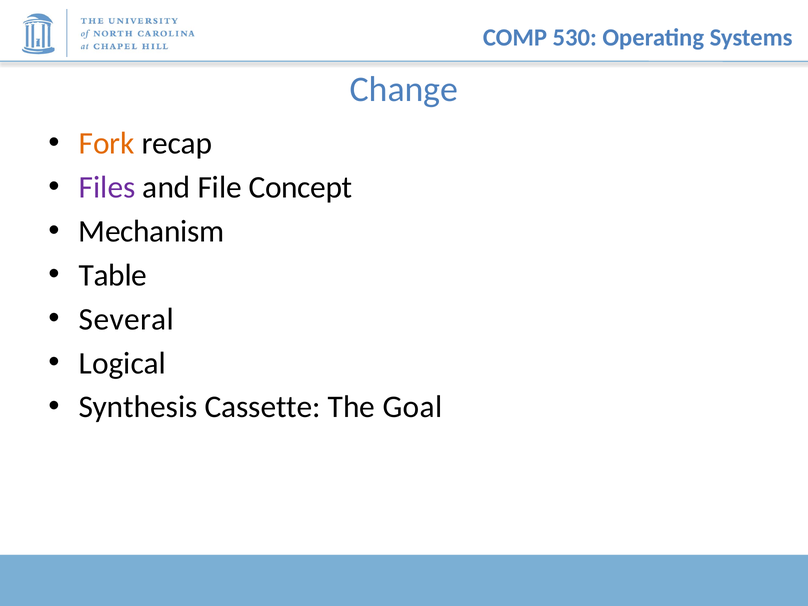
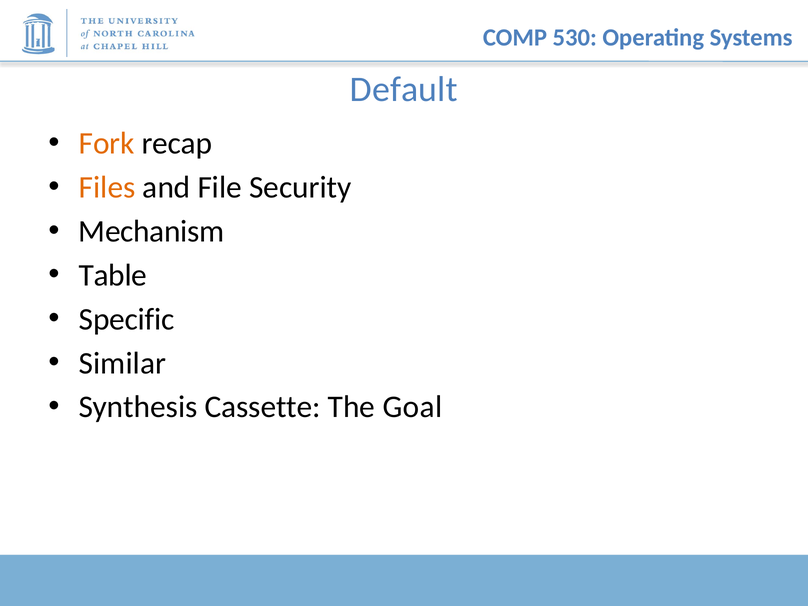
Change: Change -> Default (404, 89)
Files colour: purple -> orange (107, 187)
Concept: Concept -> Security (300, 187)
Several: Several -> Specific (127, 319)
Logical: Logical -> Similar (122, 363)
